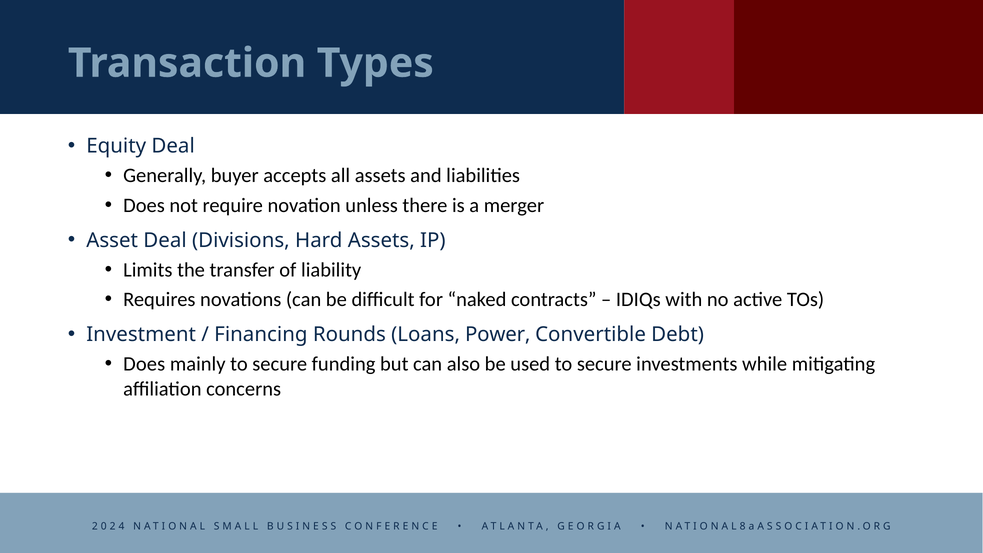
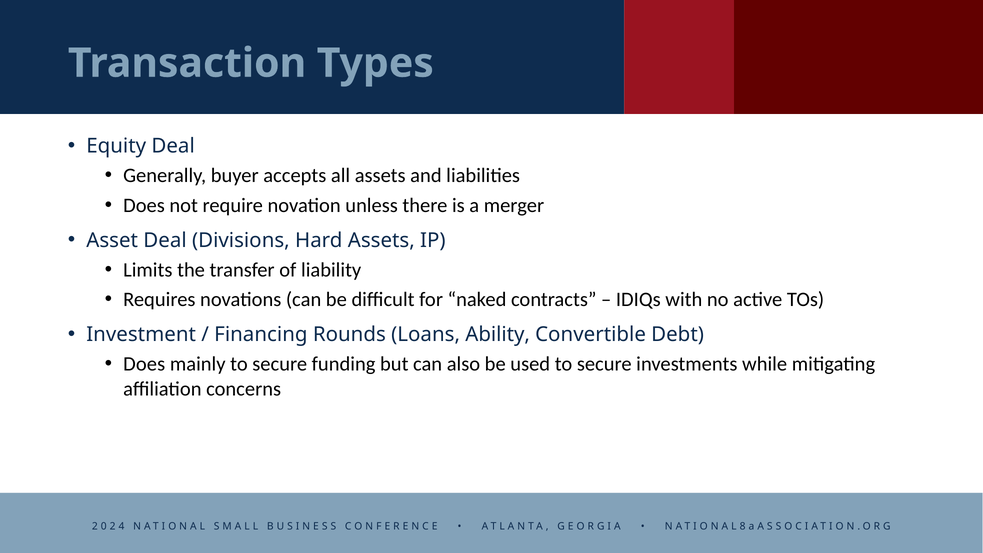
Power: Power -> Ability (498, 334)
